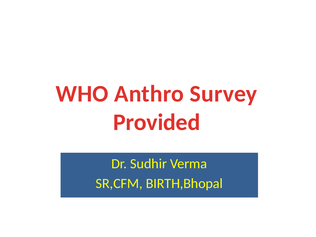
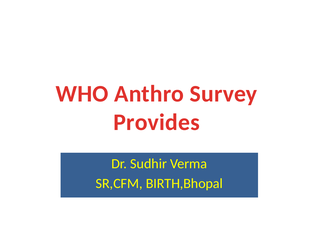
Provided: Provided -> Provides (156, 122)
